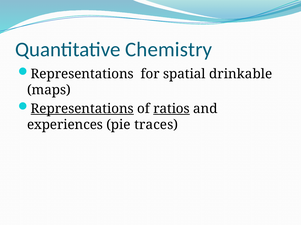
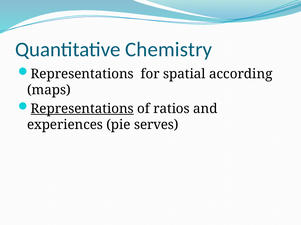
drinkable: drinkable -> according (241, 74)
ratios underline: present -> none (172, 109)
traces: traces -> serves (156, 125)
